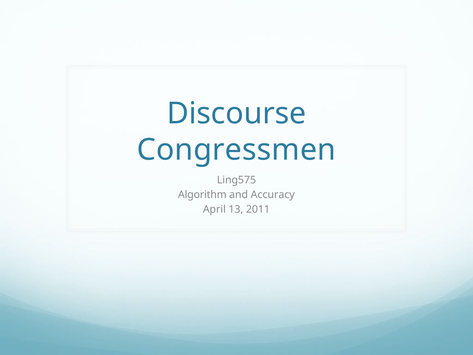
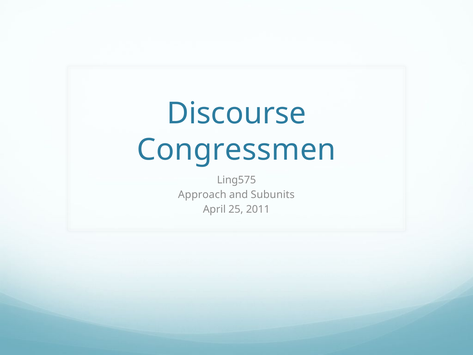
Algorithm: Algorithm -> Approach (202, 195)
Accuracy: Accuracy -> Subunits (273, 195)
13: 13 -> 25 (236, 209)
